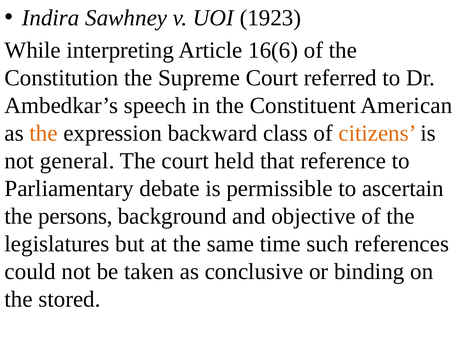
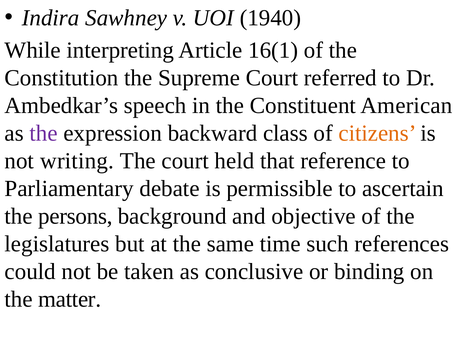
1923: 1923 -> 1940 (270, 18)
16(6: 16(6 -> 16(1 (273, 50)
the colour: orange -> purple (44, 133)
general: general -> writing (77, 161)
stored: stored -> matter (70, 299)
